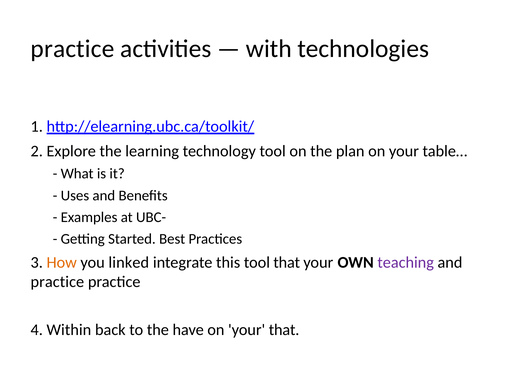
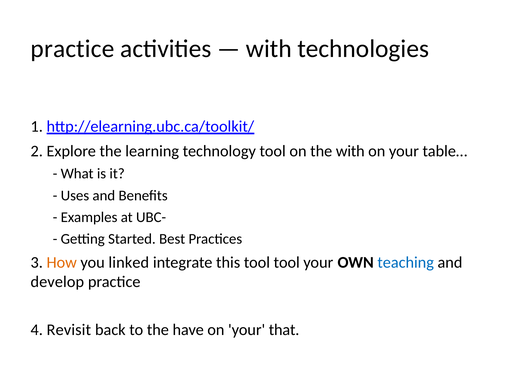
the plan: plan -> with (350, 151)
tool that: that -> tool (287, 262)
teaching colour: purple -> blue (406, 262)
practice: practice -> develop (57, 282)
Within: Within -> Revisit (69, 330)
